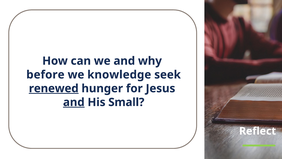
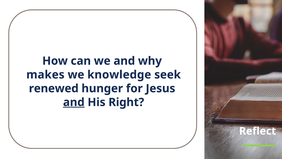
before: before -> makes (45, 75)
renewed underline: present -> none (54, 88)
Small: Small -> Right (126, 102)
